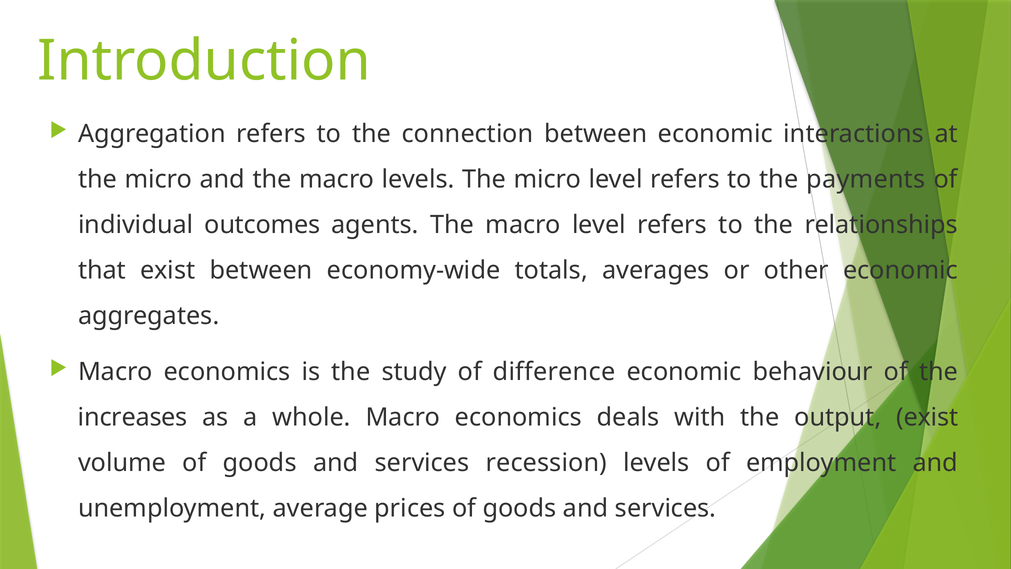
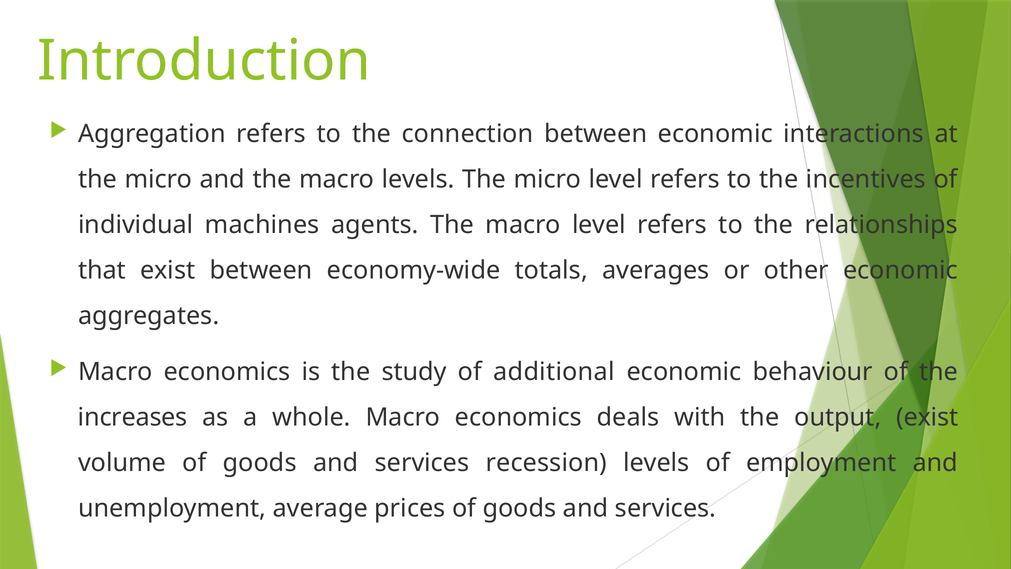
payments: payments -> incentives (866, 179)
outcomes: outcomes -> machines (262, 225)
difference: difference -> additional (554, 372)
